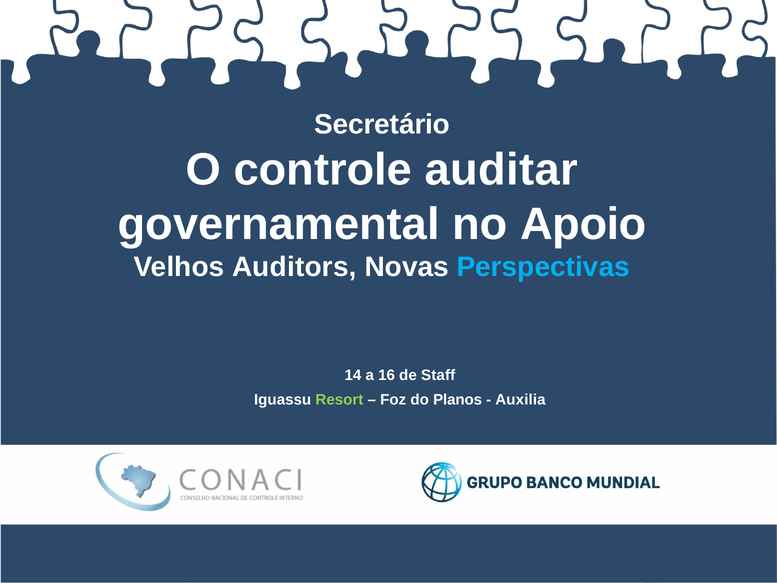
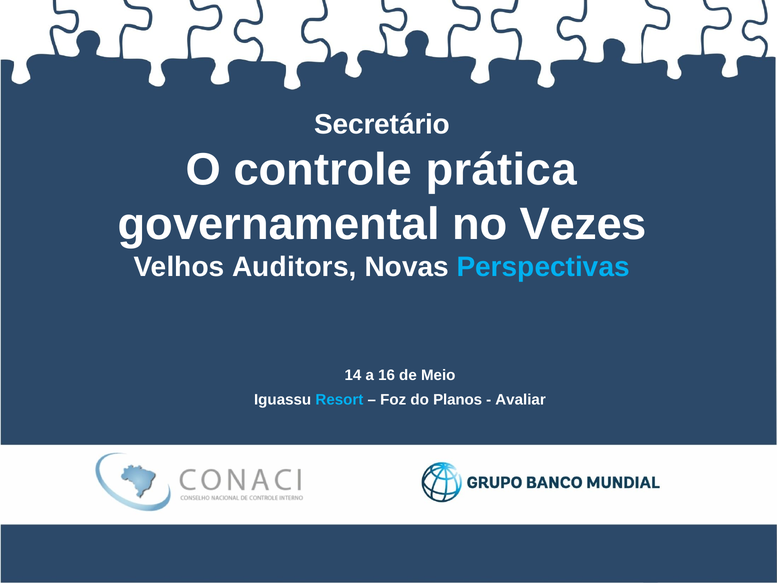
auditar: auditar -> prática (501, 170)
Apoio: Apoio -> Vezes (583, 224)
Staff: Staff -> Meio (438, 375)
Resort colour: light green -> light blue (339, 400)
Auxilia: Auxilia -> Avaliar (521, 400)
